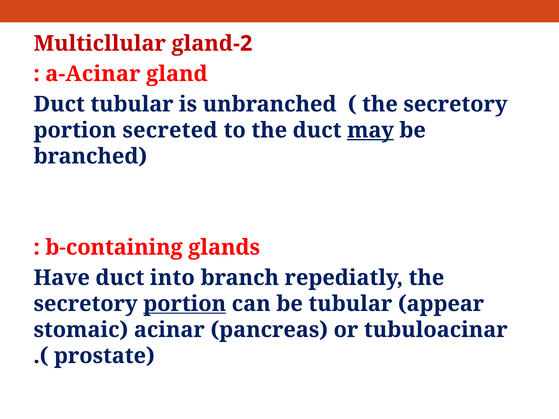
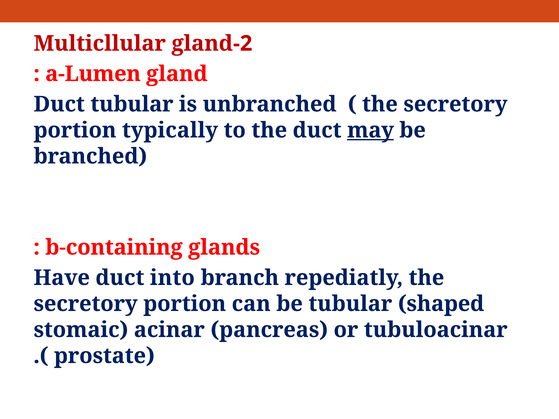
a-Acinar: a-Acinar -> a-Lumen (93, 74)
secreted: secreted -> typically (170, 130)
portion underline: present -> none (185, 304)
appear: appear -> shaped (441, 304)
